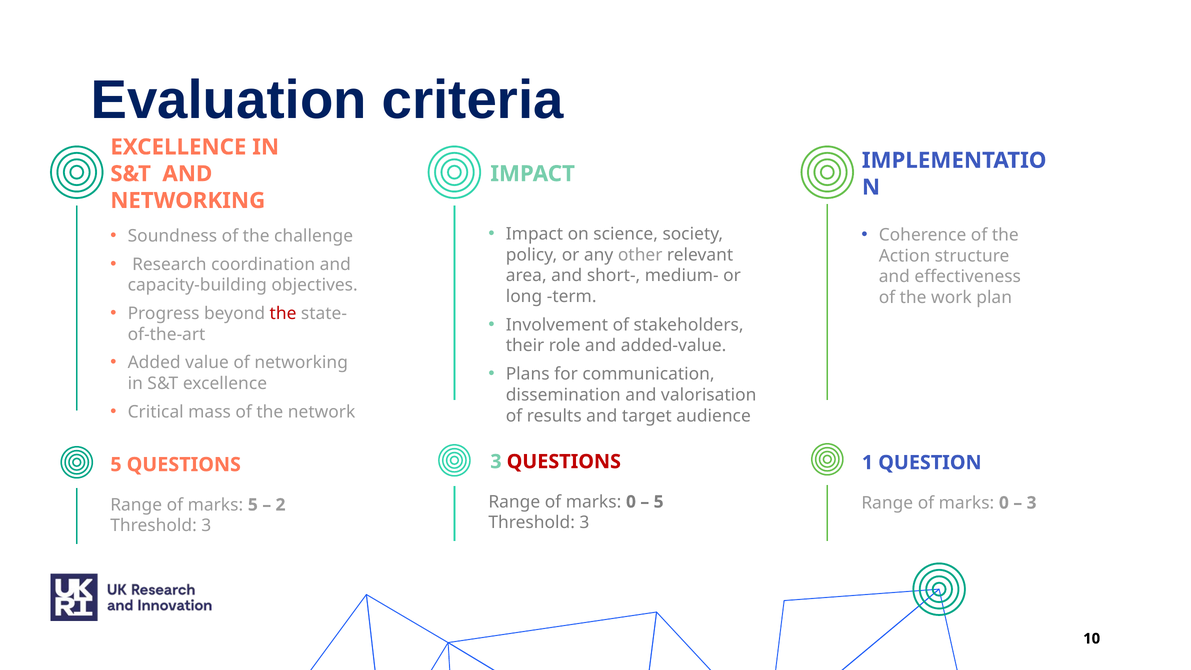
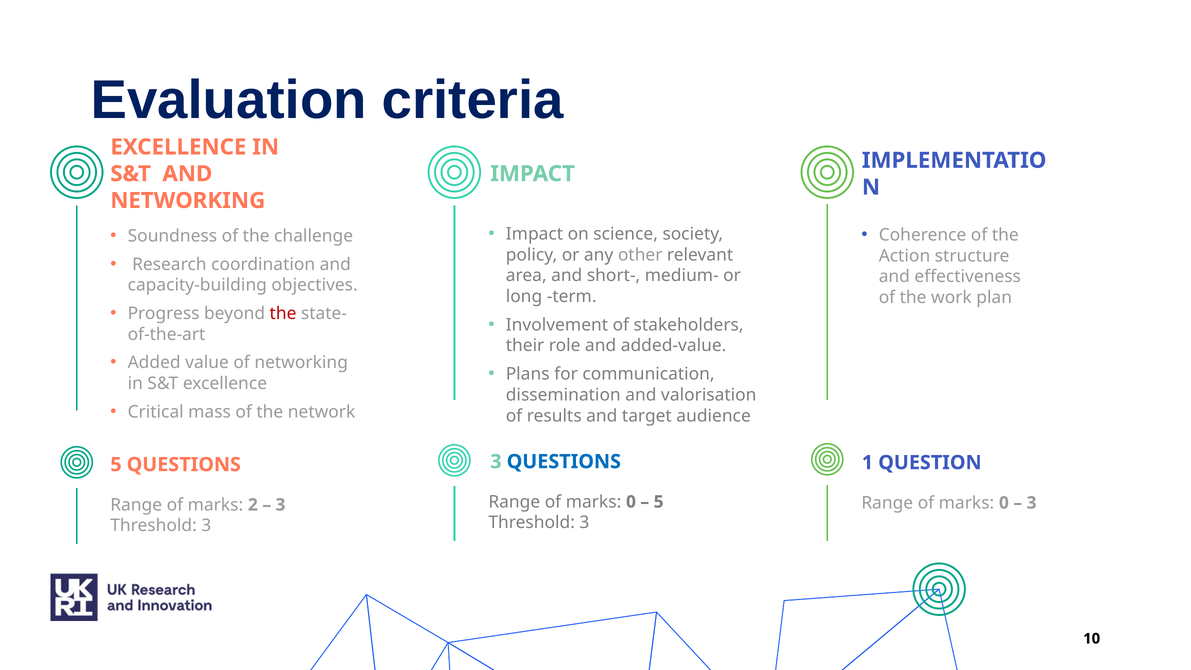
QUESTIONS colour: red -> blue (564, 462)
marks 5: 5 -> 2 (253, 505)
2: 2 -> 3 (280, 505)
